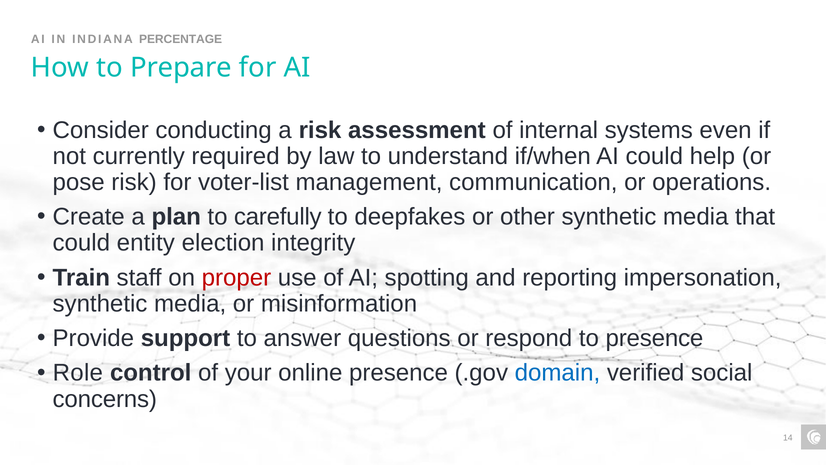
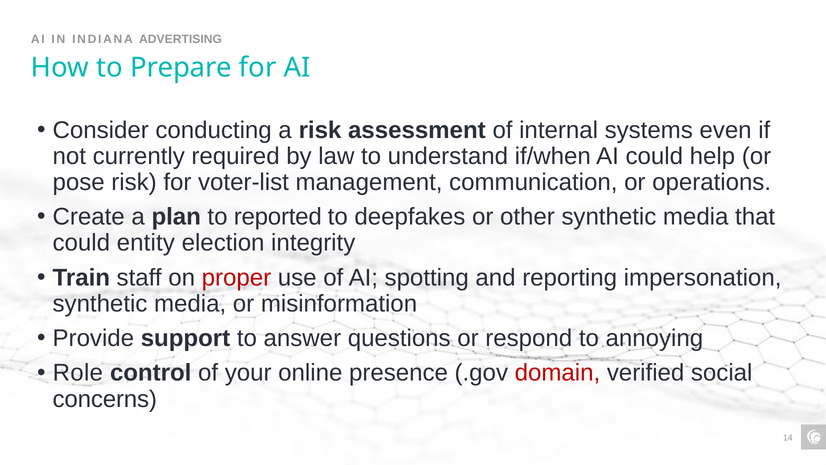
PERCENTAGE: PERCENTAGE -> ADVERTISING (181, 39)
carefully: carefully -> reported (278, 217)
to presence: presence -> annoying (654, 338)
domain colour: blue -> red (557, 373)
